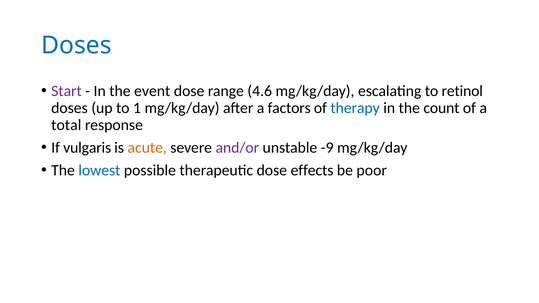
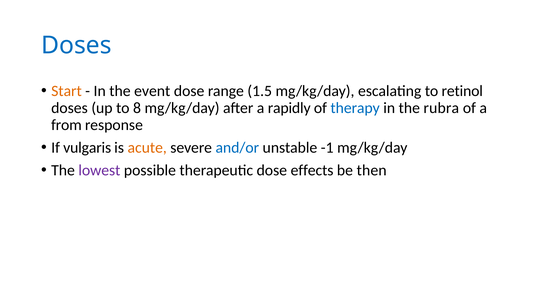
Start colour: purple -> orange (66, 91)
4.6: 4.6 -> 1.5 (260, 91)
1: 1 -> 8 (137, 108)
factors: factors -> rapidly (289, 108)
count: count -> rubra (441, 108)
total: total -> from (66, 125)
and/or colour: purple -> blue (237, 148)
-9: -9 -> -1 (327, 148)
lowest colour: blue -> purple (99, 170)
poor: poor -> then (372, 170)
